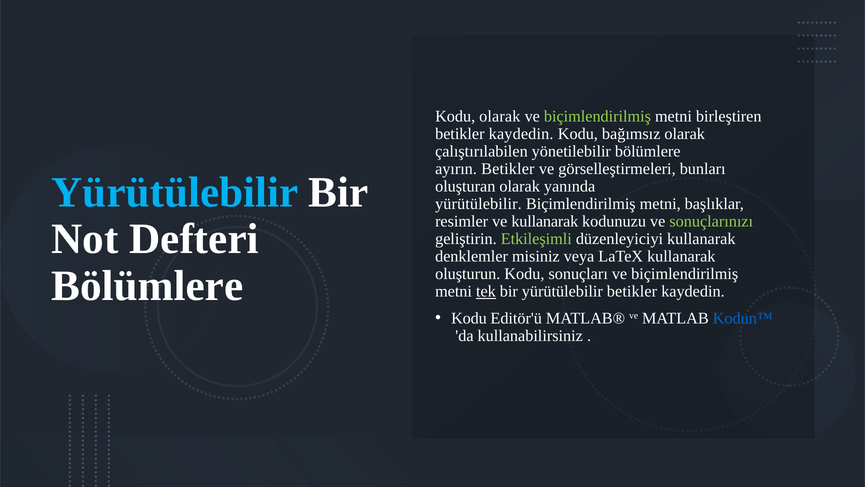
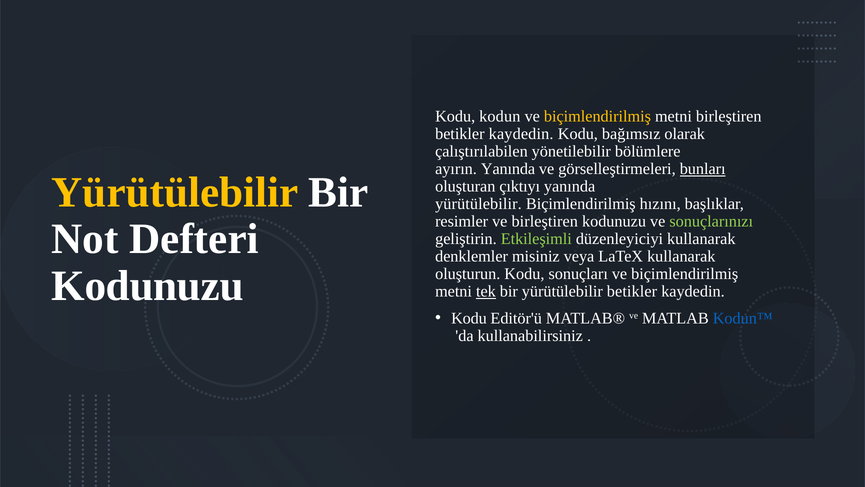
Kodu olarak: olarak -> kodun (500, 116)
biçimlendirilmiş colour: light green -> yellow (597, 116)
ayırın Betikler: Betikler -> Yanında (508, 169)
bunları underline: none -> present (703, 169)
Yürütülebilir colour: light blue -> yellow (175, 192)
oluşturan olarak: olarak -> çıktıyı (520, 186)
metni: metni -> hızını (660, 204)
ve kullanarak: kullanarak -> birleştiren (545, 221)
Bölümlere: Bölümlere -> Kodunuzu (147, 286)
